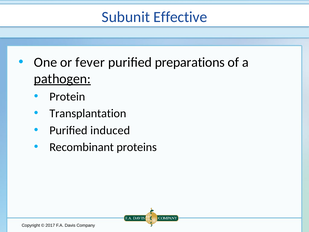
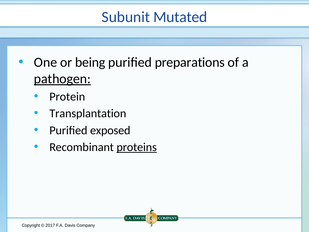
Effective: Effective -> Mutated (180, 17)
fever: fever -> being (90, 62)
induced: induced -> exposed (110, 130)
proteins underline: none -> present (137, 147)
